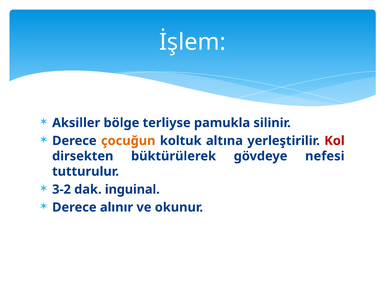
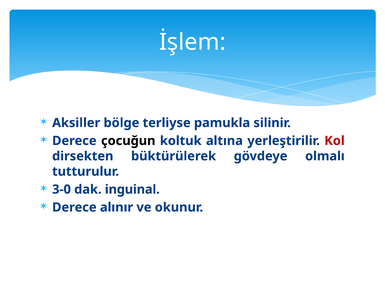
çocuğun colour: orange -> black (128, 141)
nefesi: nefesi -> olmalı (325, 157)
3-2: 3-2 -> 3-0 (62, 190)
